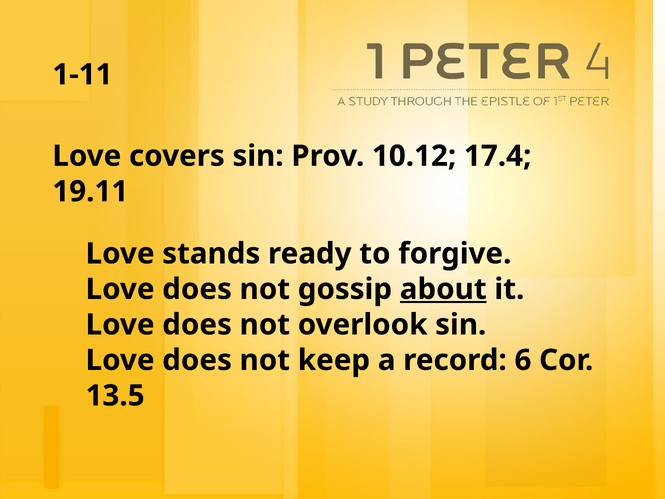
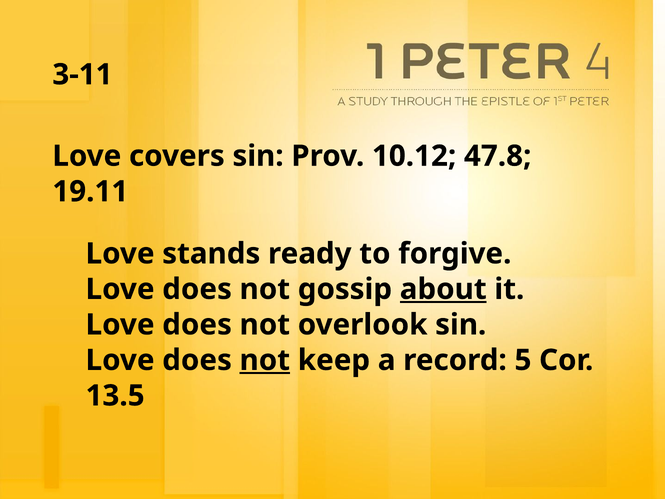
1-11: 1-11 -> 3-11 (82, 75)
17.4: 17.4 -> 47.8 (498, 156)
not underline: none -> present (265, 360)
6: 6 -> 5 (523, 360)
